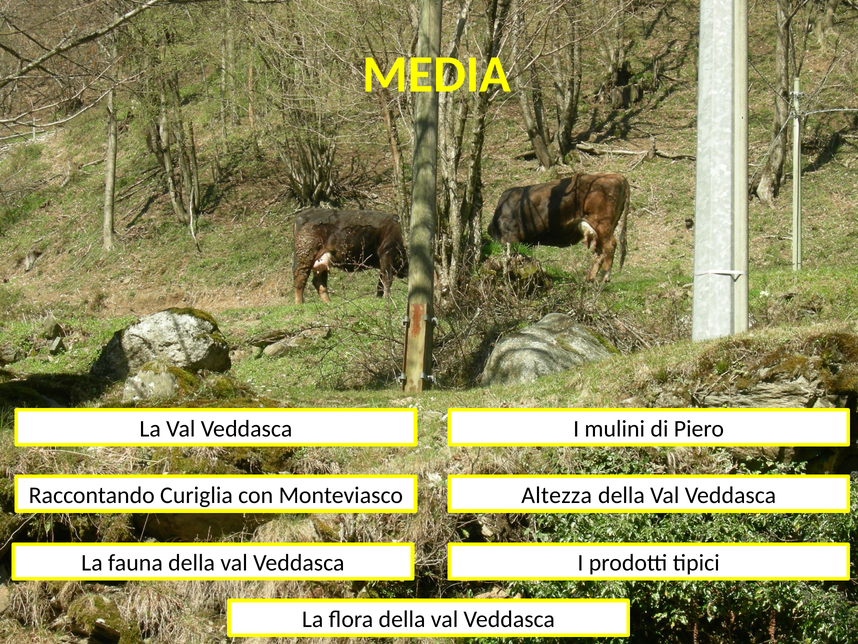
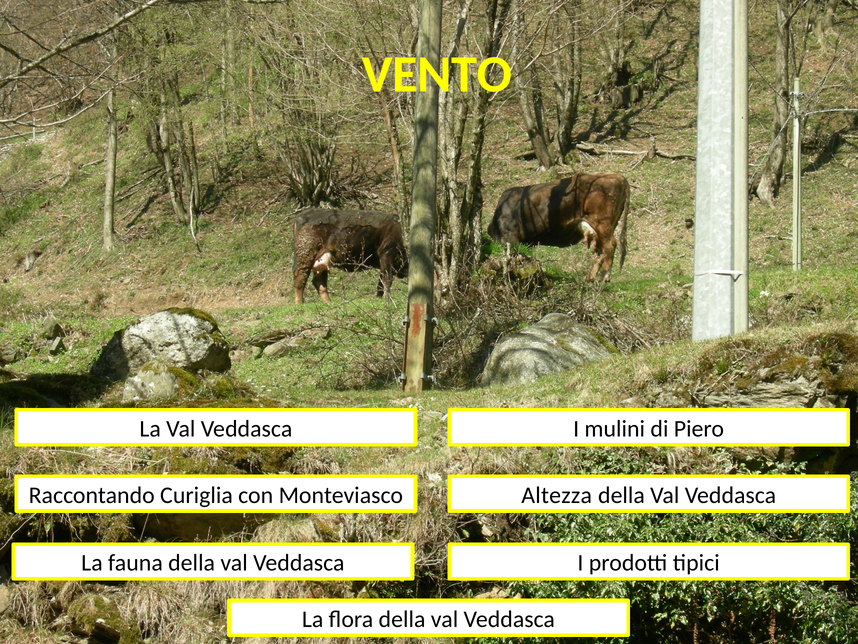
MEDIA: MEDIA -> VENTO (437, 75)
